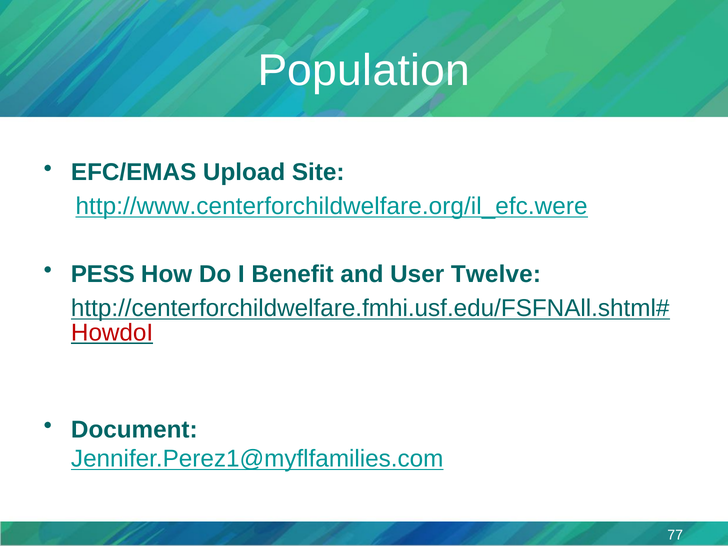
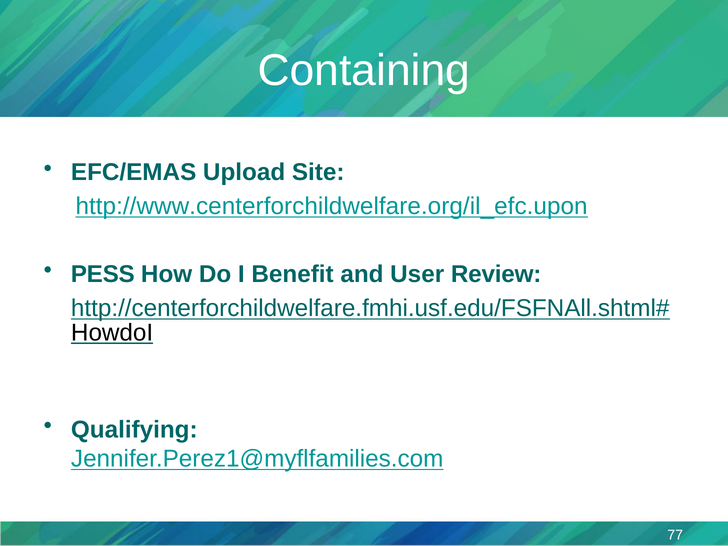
Population: Population -> Containing (364, 70)
http://www.centerforchildwelfare.org/il_efc.were: http://www.centerforchildwelfare.org/il_efc.were -> http://www.centerforchildwelfare.org/il_efc.upon (332, 206)
Twelve: Twelve -> Review (496, 274)
HowdoI colour: red -> black (112, 333)
Document: Document -> Qualifying (134, 430)
